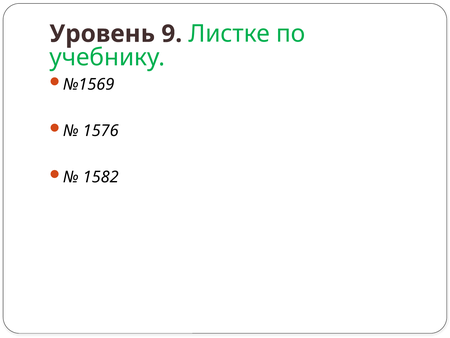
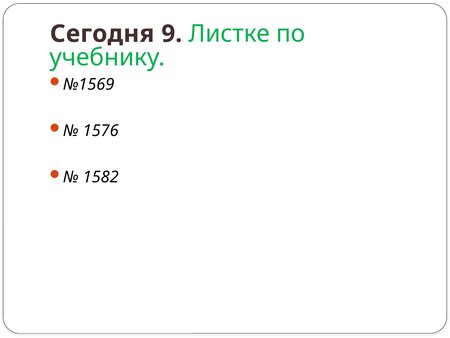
Уровень: Уровень -> Сегодня (102, 34)
